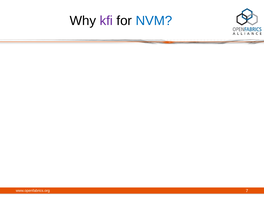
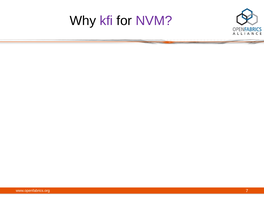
NVM colour: blue -> purple (154, 21)
